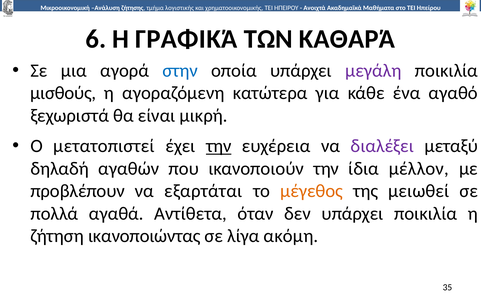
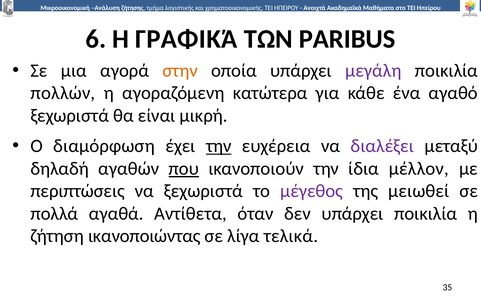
ΚΑΘΑΡΆ: ΚΑΘΑΡΆ -> PARIBUS (347, 39)
στην colour: blue -> orange (180, 71)
µισθούς: µισθούς -> πολλών (63, 93)
µετατοπιστεί: µετατοπιστεί -> διαµόρφωση (104, 146)
που underline: none -> present (184, 168)
προβλέπουν: προβλέπουν -> περιπτώσεις (78, 191)
να εξαρτάται: εξαρτάται -> ξεχωριστά (203, 191)
µέγεθος colour: orange -> purple (312, 191)
ακόµη: ακόµη -> τελικά (291, 236)
